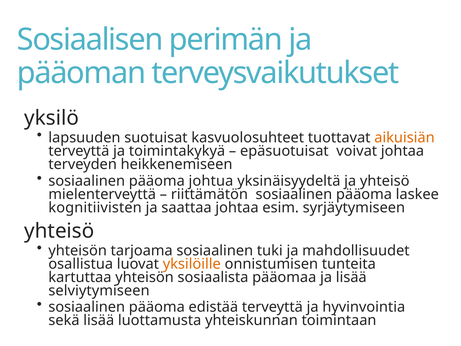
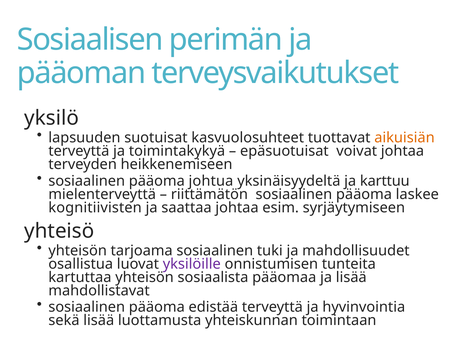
ja yhteisö: yhteisö -> karttuu (385, 181)
yksilöille colour: orange -> purple (192, 264)
selviytymiseen: selviytymiseen -> mahdollistavat (99, 290)
